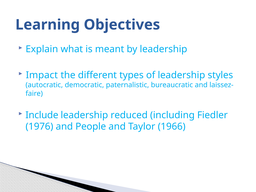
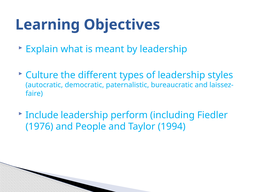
Impact: Impact -> Culture (42, 75)
reduced: reduced -> perform (129, 115)
1966: 1966 -> 1994 (172, 127)
